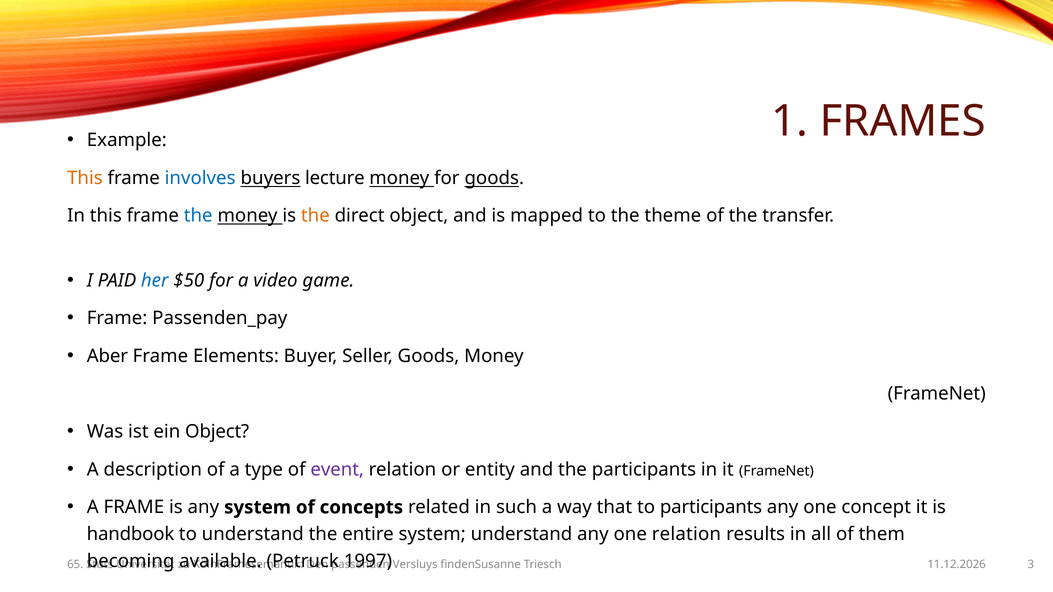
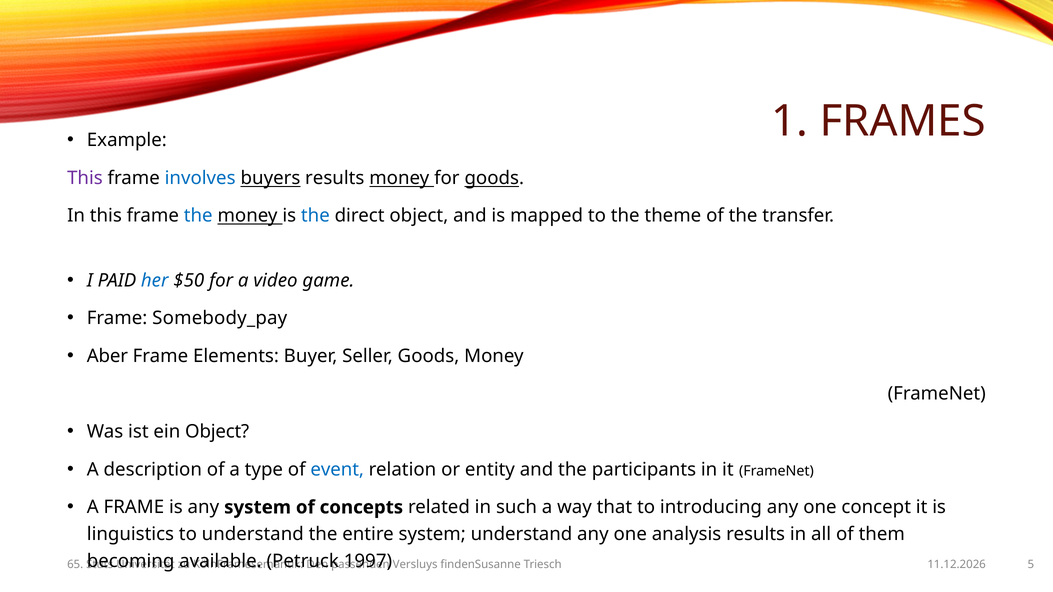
This colour: orange -> purple (85, 178)
buyers lecture: lecture -> results (335, 178)
the colour: orange -> blue (315, 216)
Passenden_pay: Passenden_pay -> Somebody_pay (220, 318)
event colour: purple -> blue (337, 470)
to participants: participants -> introducing (711, 508)
handbook: handbook -> linguistics (130, 534)
one relation: relation -> analysis (687, 534)
3: 3 -> 5 (1031, 565)
